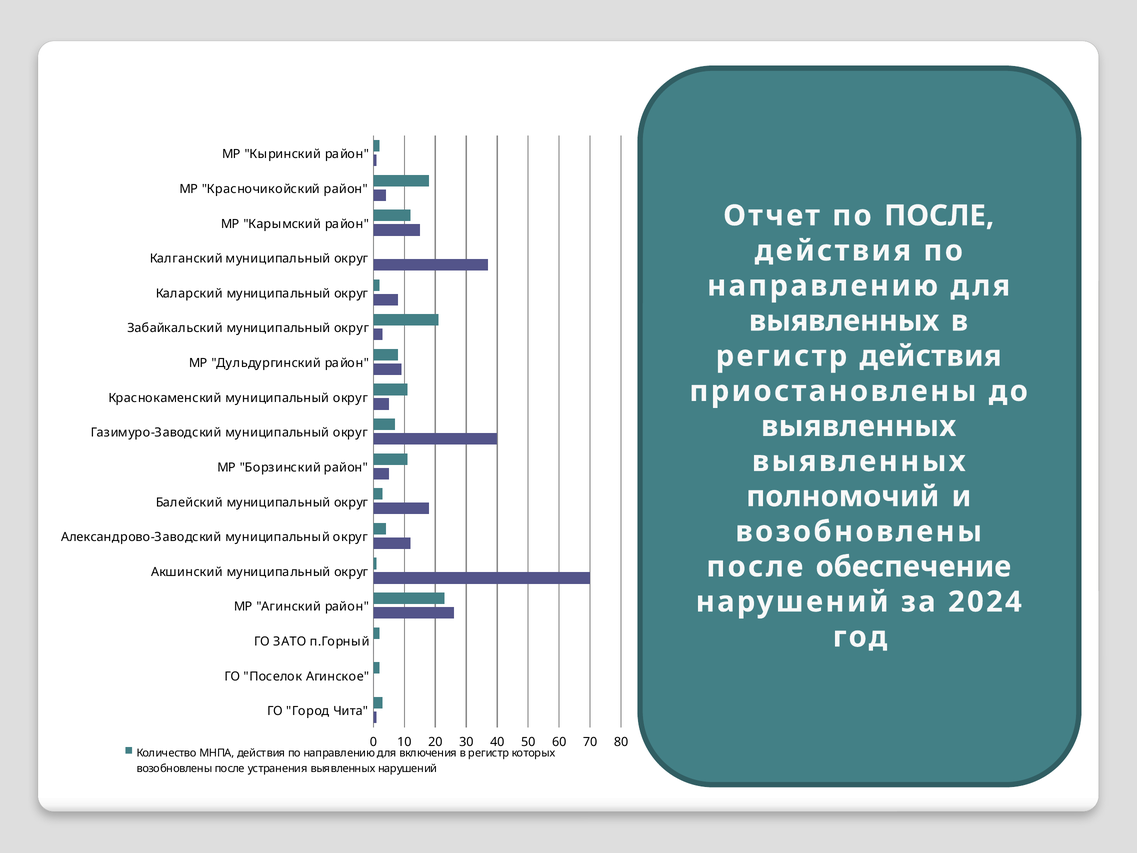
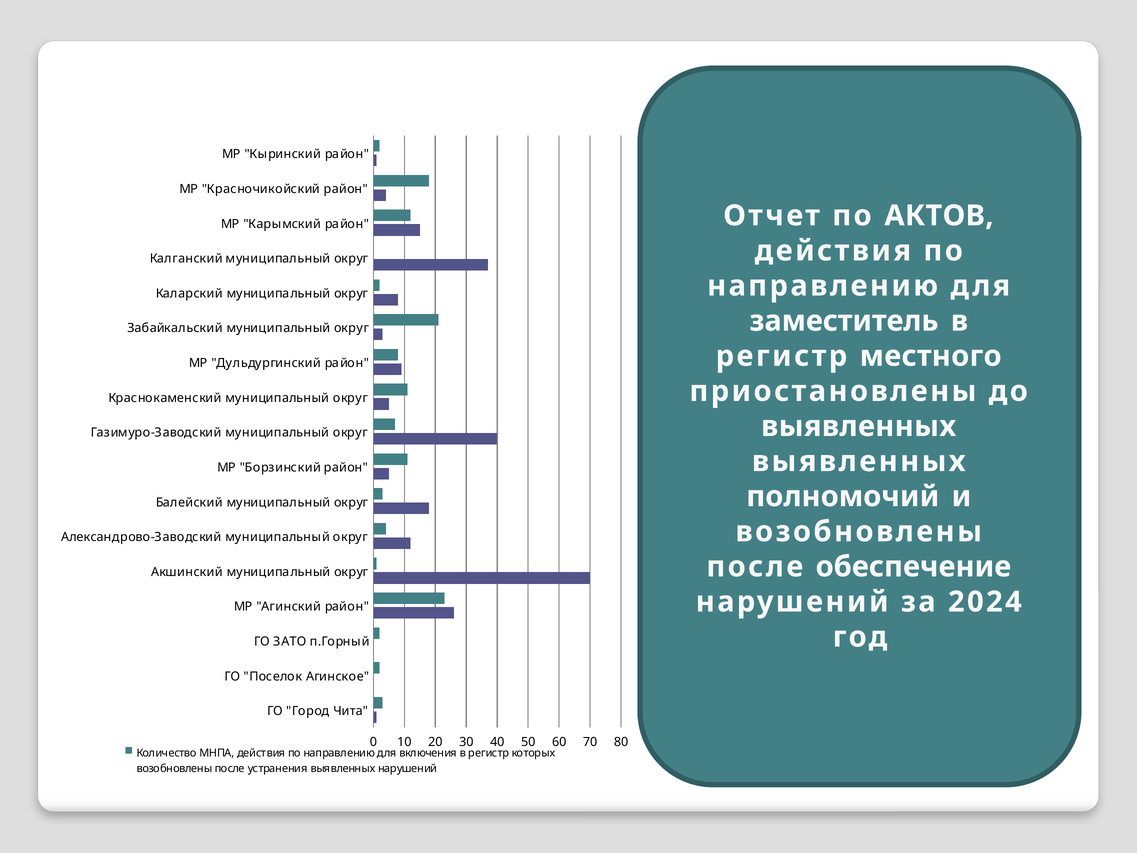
по ПОСЛЕ: ПОСЛЕ -> АКТОВ (939, 216)
выявленных: выявленных -> заместитель (844, 321)
регистр действия: действия -> местного (931, 356)
